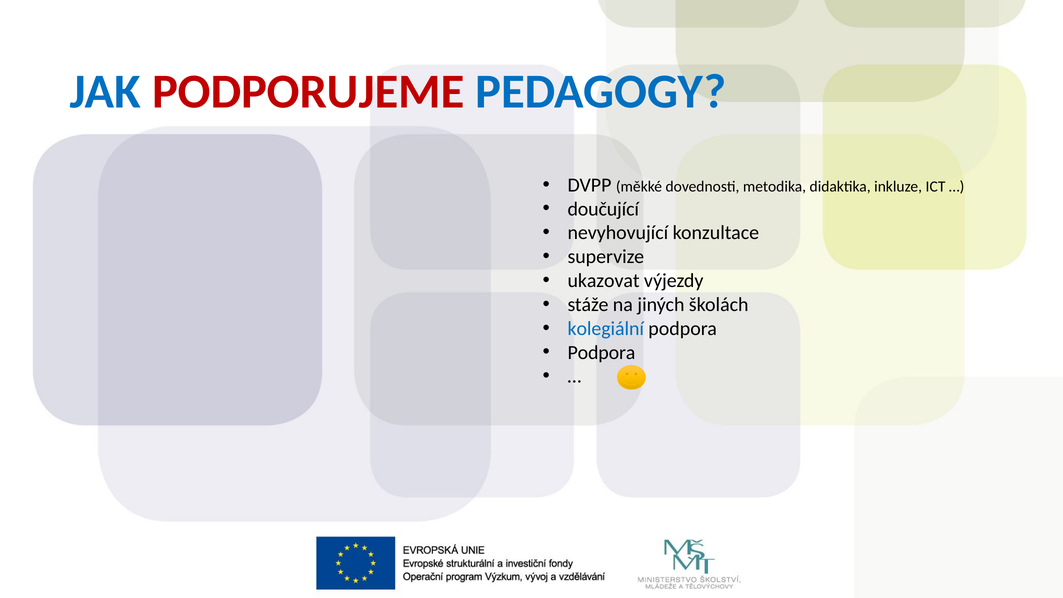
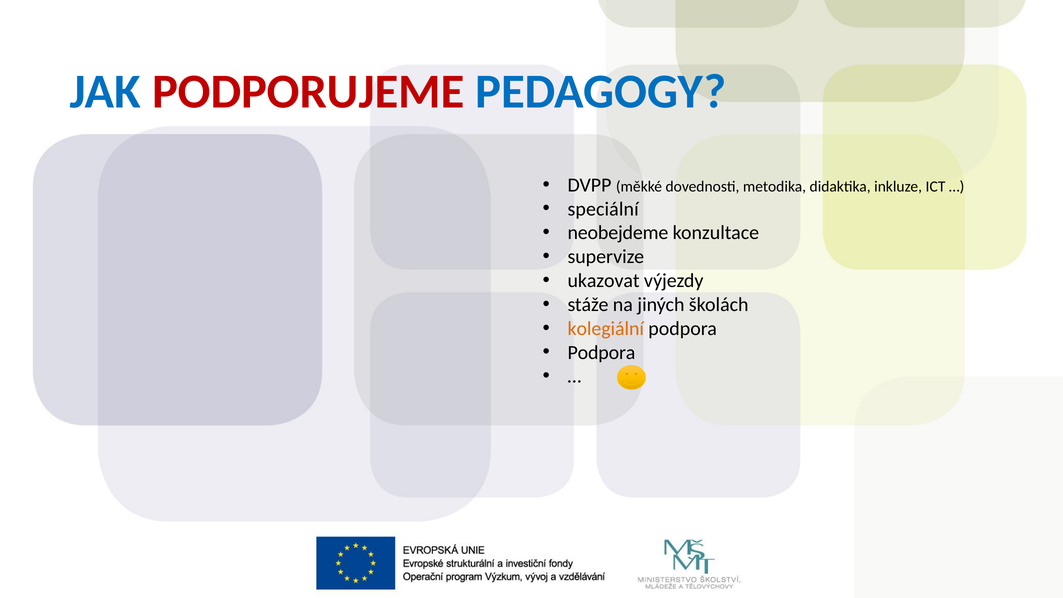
doučující: doučující -> speciální (603, 209)
nevyhovující: nevyhovující -> neobejdeme (618, 233)
kolegiální colour: blue -> orange (606, 329)
